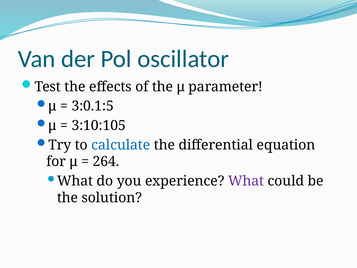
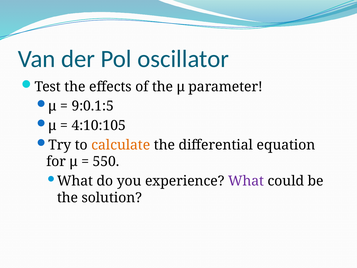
3:0.1:5: 3:0.1:5 -> 9:0.1:5 (93, 106)
3:10:105: 3:10:105 -> 4:10:105 (99, 125)
calculate colour: blue -> orange (121, 145)
264: 264 -> 550 (106, 161)
